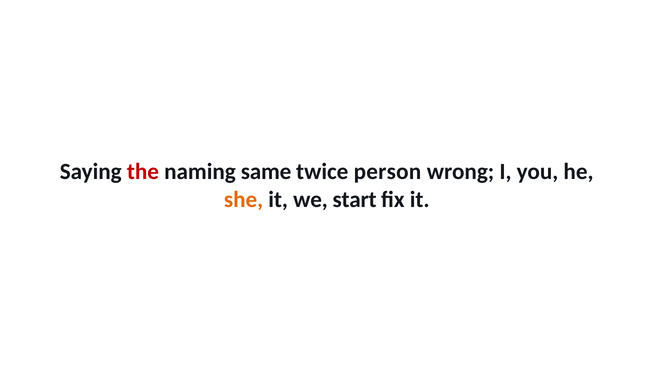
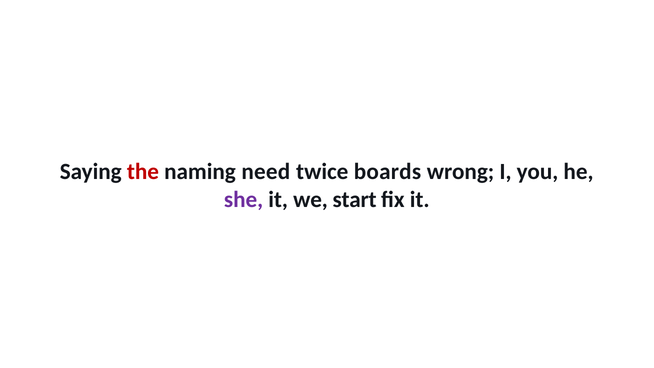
same: same -> need (266, 172)
person: person -> boards (387, 172)
she colour: orange -> purple (244, 199)
